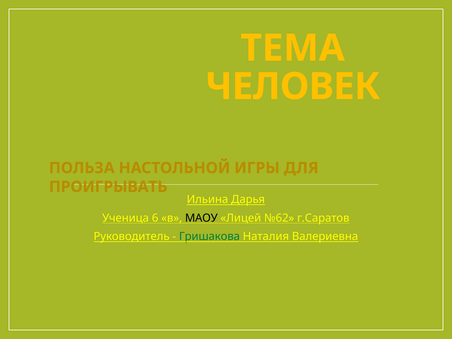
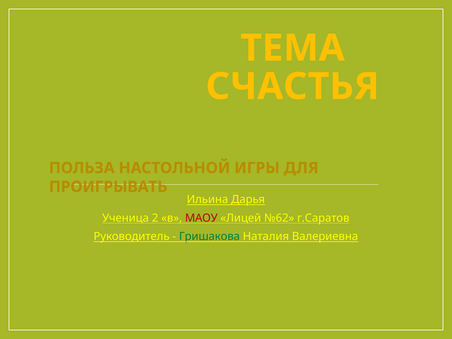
ЧЕЛОВЕК: ЧЕЛОВЕК -> СЧАСТЬЯ (293, 87)
6: 6 -> 2 (155, 218)
МАОУ colour: black -> red (201, 218)
